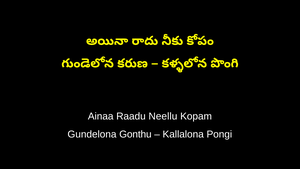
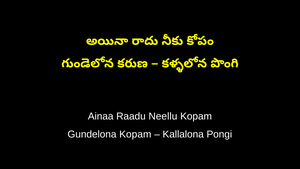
Gundelona Gonthu: Gonthu -> Kopam (135, 134)
